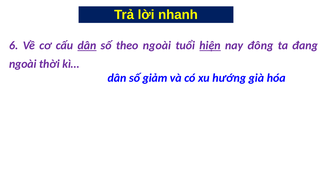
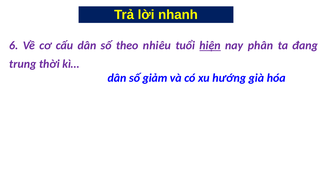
dân underline: present -> none (87, 45)
theo ngoài: ngoài -> nhiêu (157, 45)
đông: đông -> phân (260, 45)
ngoài: ngoài -> trung (23, 64)
